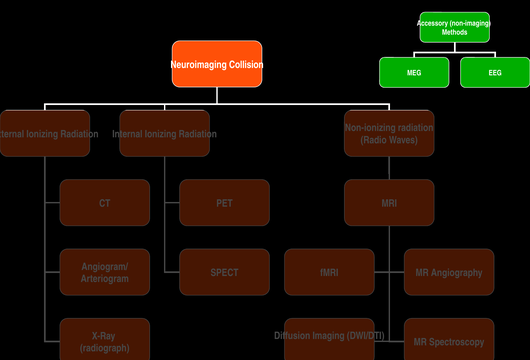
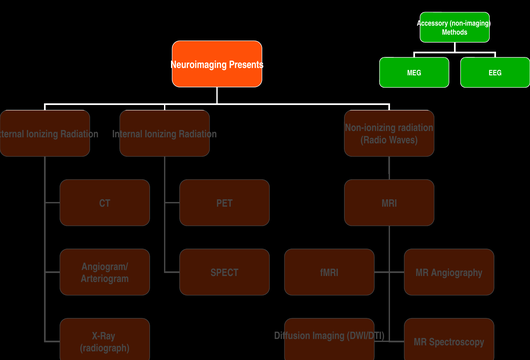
Collision: Collision -> Presents (246, 65)
